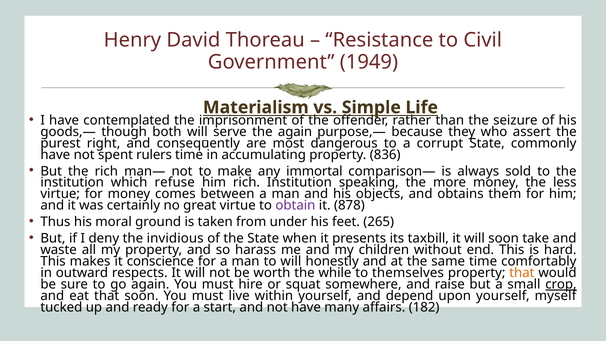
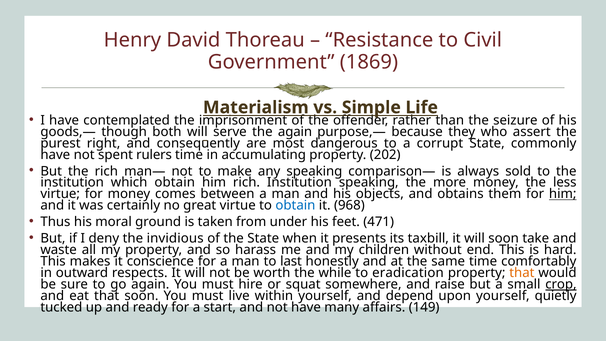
1949: 1949 -> 1869 (369, 62)
836: 836 -> 202 (385, 155)
any immortal: immortal -> speaking (314, 171)
which refuse: refuse -> obtain (175, 183)
him underline: none -> present (563, 194)
obtain colour: purple -> blue (295, 205)
878: 878 -> 968 (349, 205)
265: 265 -> 471 (379, 222)
to will: will -> last (291, 261)
themselves: themselves -> eradication (408, 273)
myself: myself -> quietly (556, 296)
182: 182 -> 149 (424, 307)
